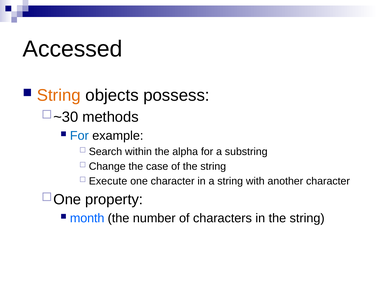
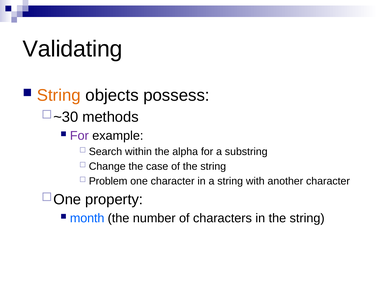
Accessed: Accessed -> Validating (73, 49)
For colour: blue -> purple (79, 136)
Execute: Execute -> Problem (108, 181)
